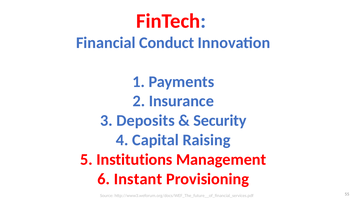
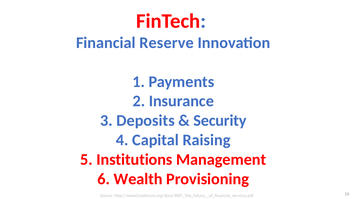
Conduct: Conduct -> Reserve (167, 43)
Instant: Instant -> Wealth (138, 179)
